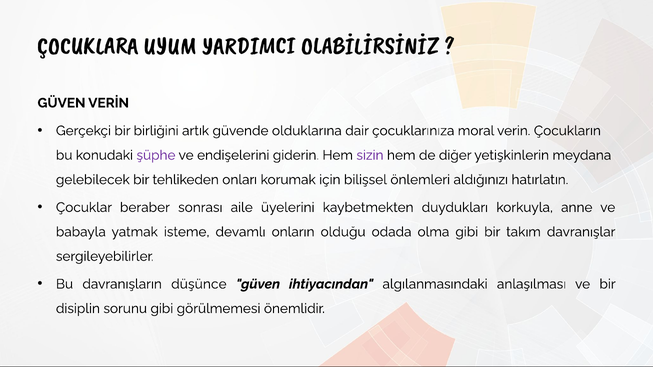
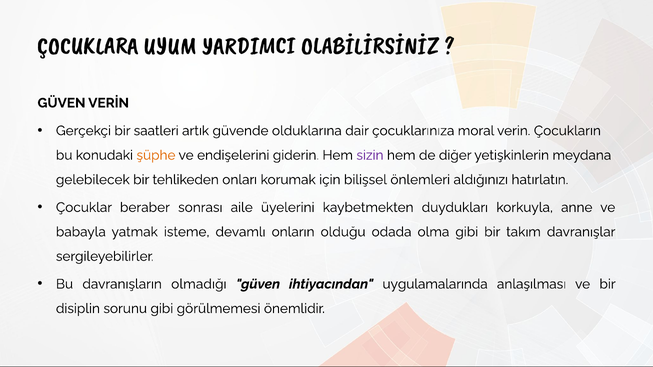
birliğini: birliğini -> saatleri (156, 131)
şüphe colour: purple -> orange (156, 155)
düşünce: düşünce -> olmadığı (199, 284)
algılanmasındaki: algılanmasındaki -> uygulamalarında (435, 284)
